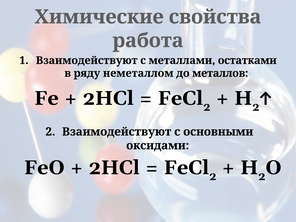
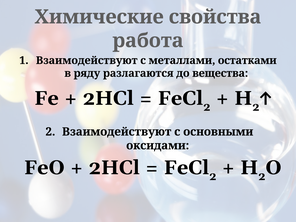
неметаллом: неметаллом -> разлагаются (138, 73)
металлов: металлов -> вещества (220, 73)
